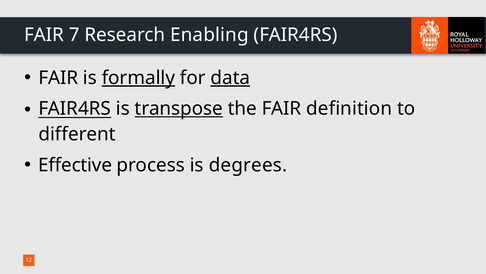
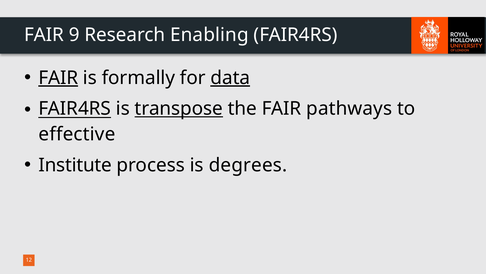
7: 7 -> 9 (74, 35)
FAIR underline: none -> present (58, 78)
formally underline: present -> none (138, 78)
definition: definition -> pathways (349, 108)
different: different -> effective (77, 134)
Effective: Effective -> Institute (75, 165)
